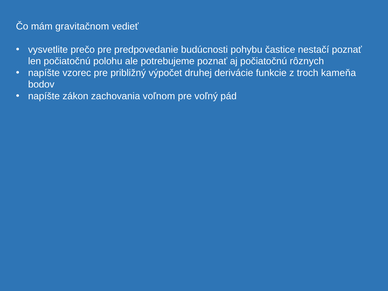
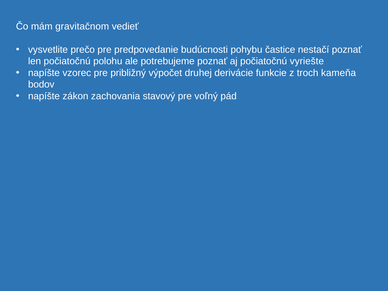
rôznych: rôznych -> vyriešte (307, 61)
voľnom: voľnom -> stavový (159, 96)
